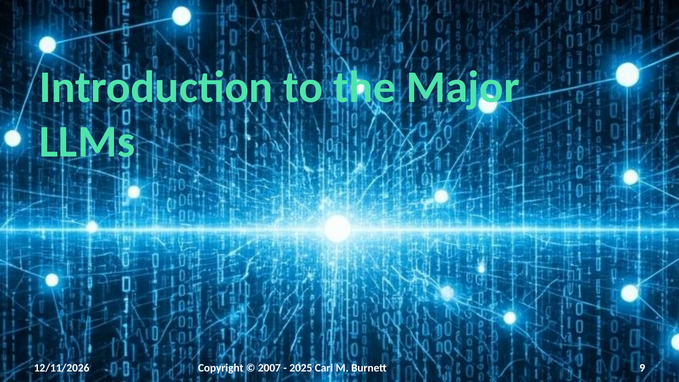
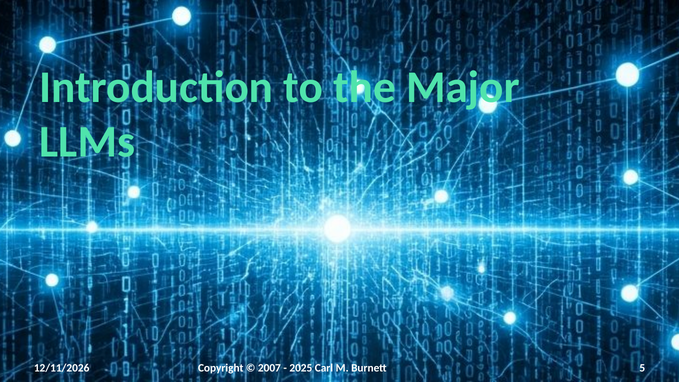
9: 9 -> 5 (642, 368)
